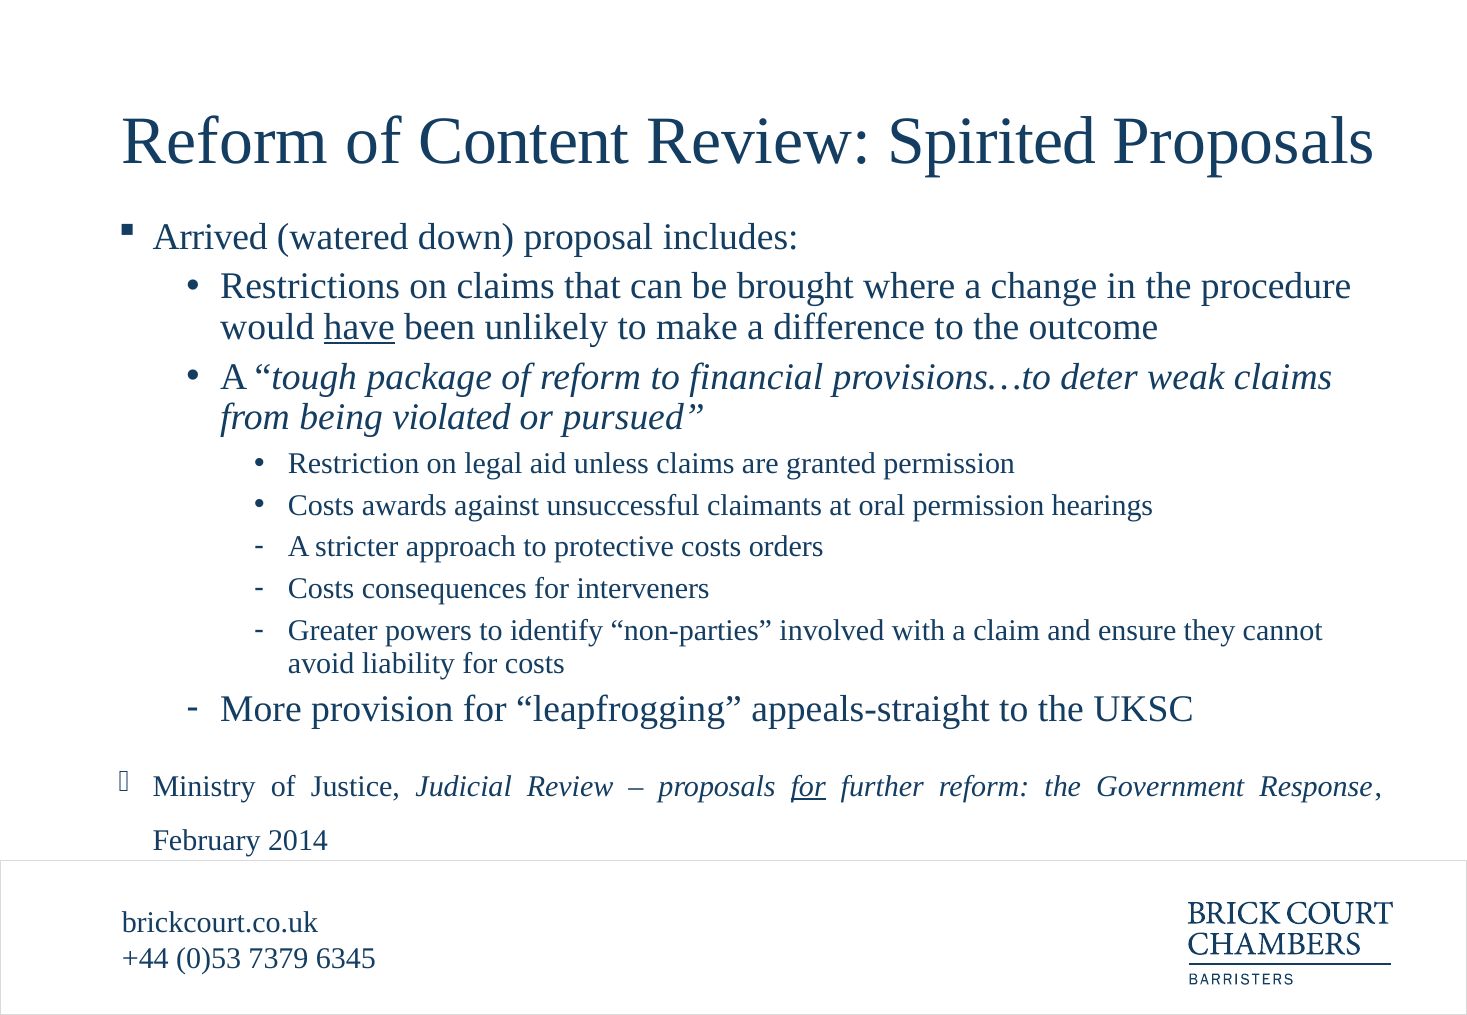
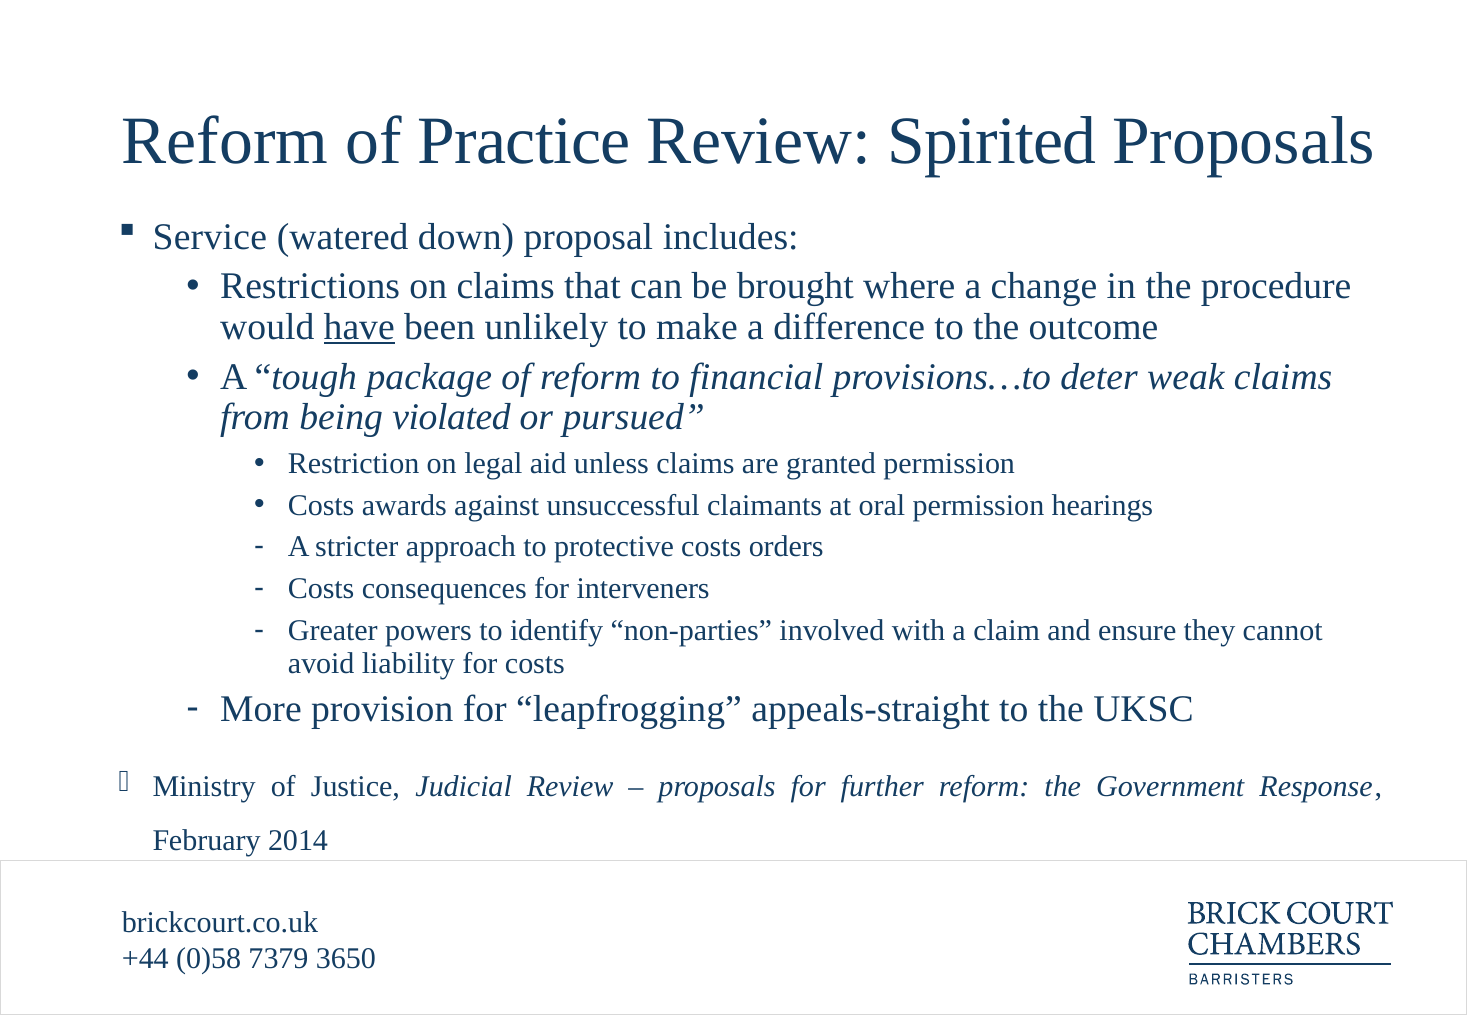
Content: Content -> Practice (524, 141)
Arrived: Arrived -> Service (210, 237)
for underline: present -> none (808, 787)
0)53: 0)53 -> 0)58 (209, 959)
6345: 6345 -> 3650 (346, 959)
